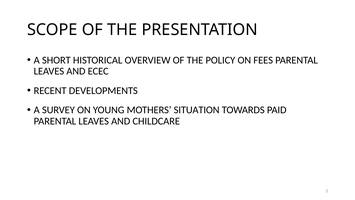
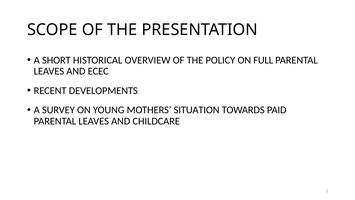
FEES: FEES -> FULL (263, 60)
